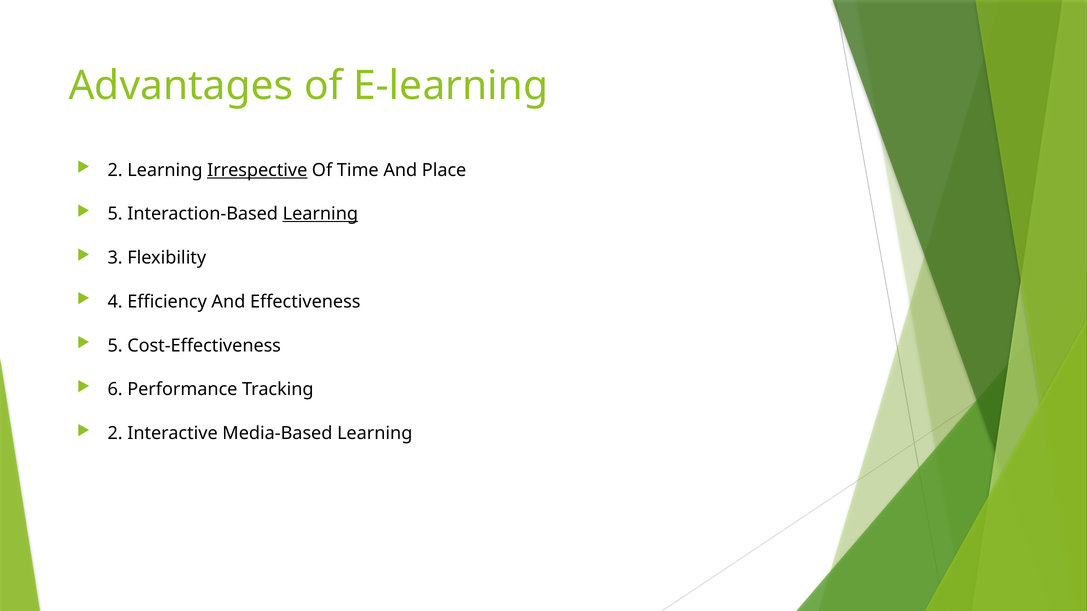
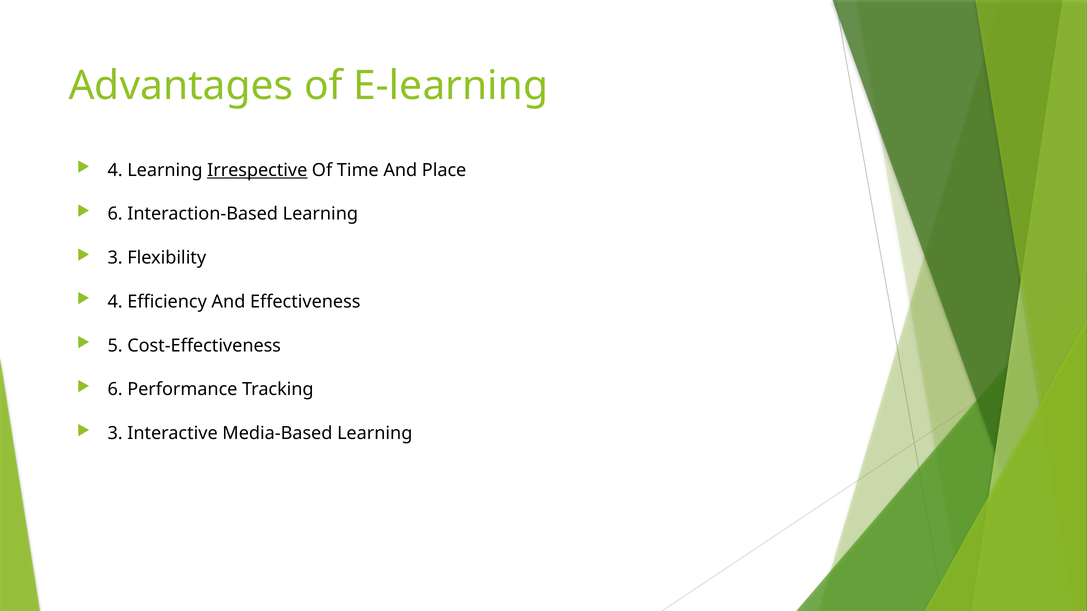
2: 2 -> 4 (115, 170)
5: 5 -> 6 (115, 214)
Learning underline: present -> none (320, 214)
2: 2 -> 3 (115, 434)
